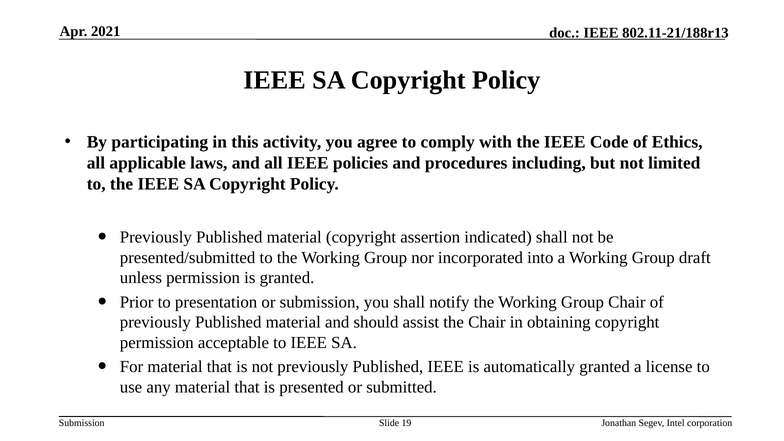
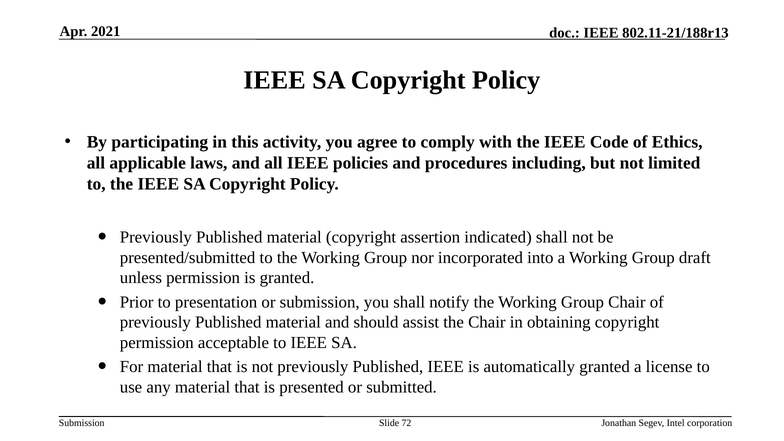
19: 19 -> 72 (406, 423)
